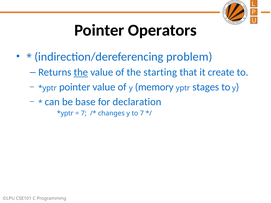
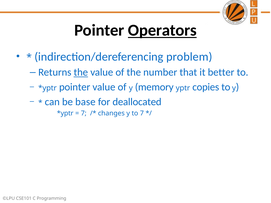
Operators underline: none -> present (162, 30)
starting: starting -> number (160, 72)
create: create -> better (221, 72)
stages: stages -> copies (206, 87)
declaration: declaration -> deallocated (137, 102)
